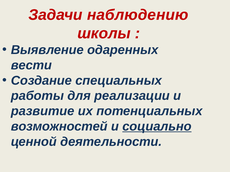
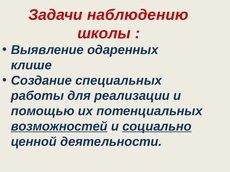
вести: вести -> клише (31, 65)
развитие: развитие -> помощью (43, 111)
возможностей underline: none -> present (59, 127)
